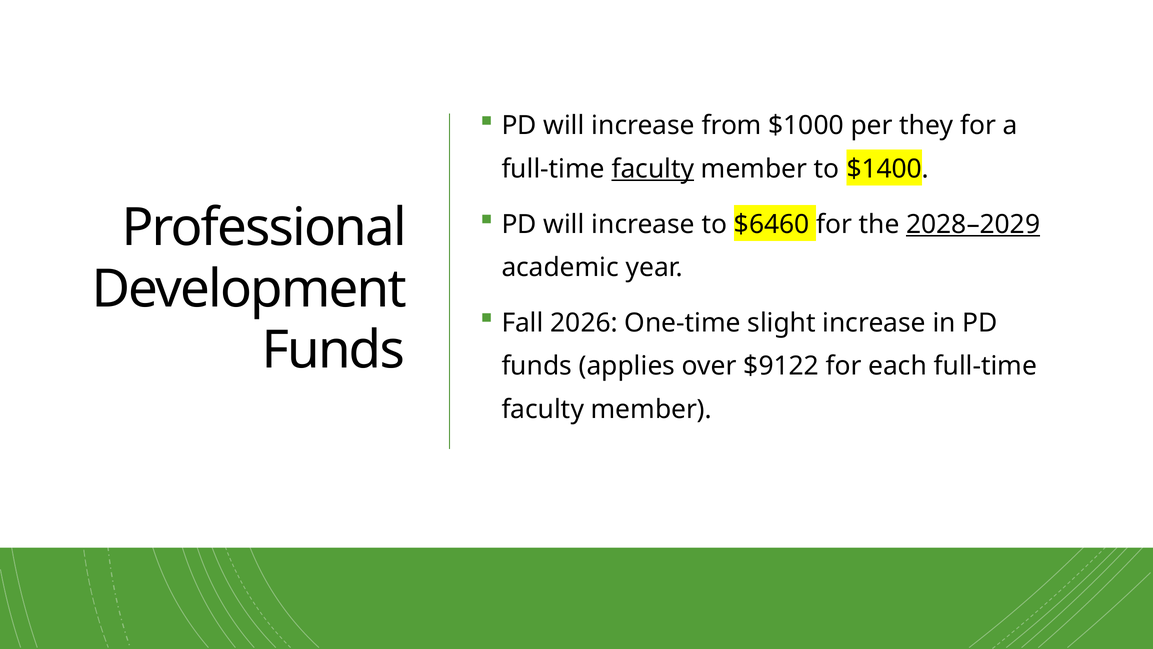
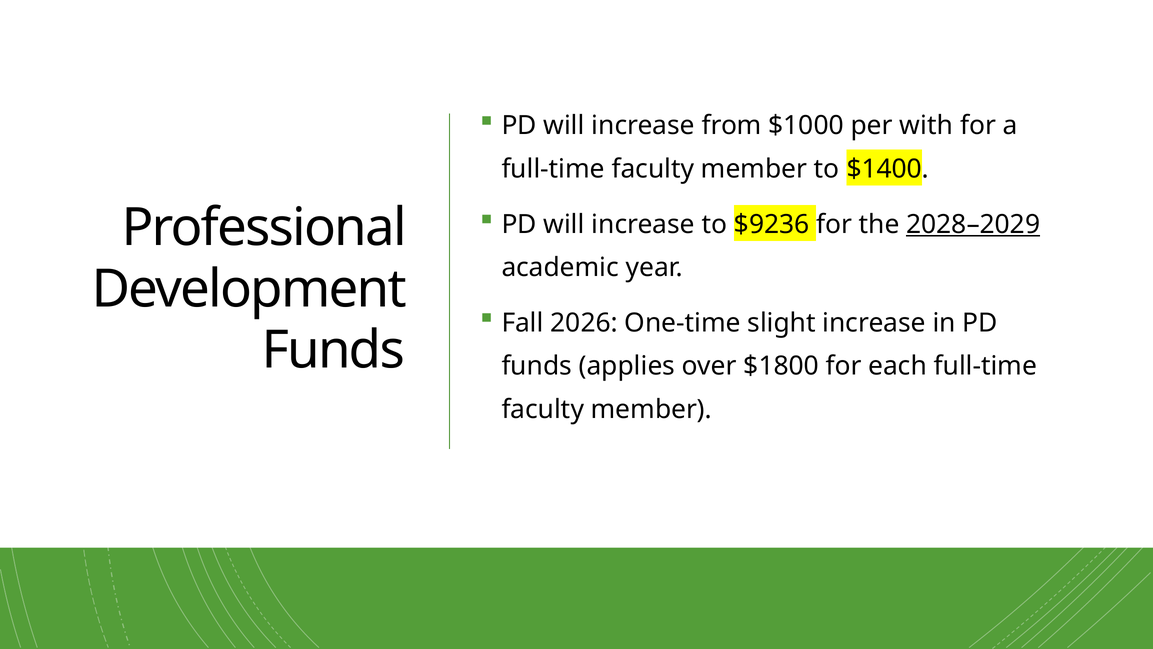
they: they -> with (926, 126)
faculty underline: present -> none (653, 169)
$6460: $6460 -> $9236 (772, 224)
$9122: $9122 -> $1800 (781, 366)
